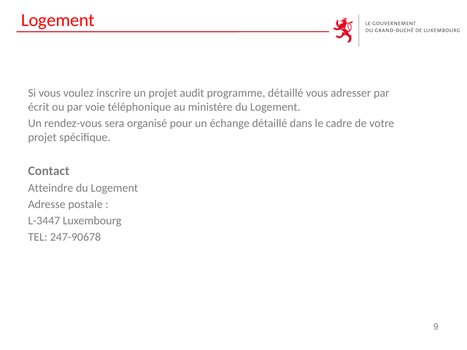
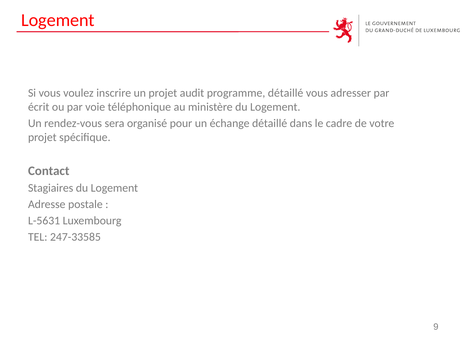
Atteindre: Atteindre -> Stagiaires (51, 188)
L-3447: L-3447 -> L-5631 (44, 221)
247-90678: 247-90678 -> 247-33585 (75, 237)
